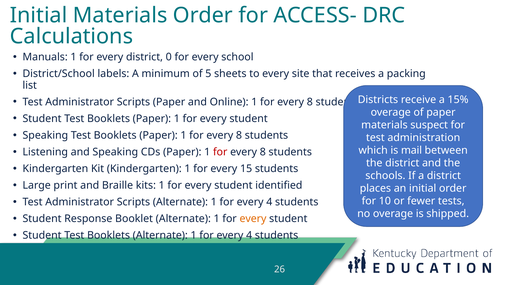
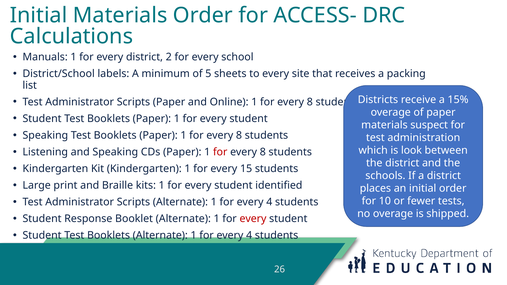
0: 0 -> 2 (169, 57)
mail: mail -> look (411, 151)
every colour: orange -> red (253, 219)
